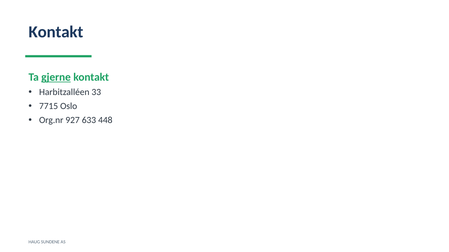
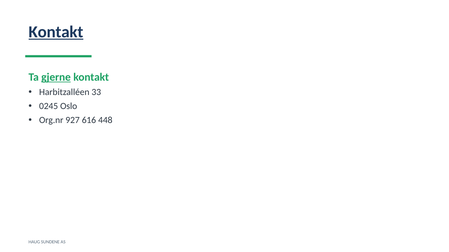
Kontakt underline: none -> present (56, 32)
7715: 7715 -> 0245 (49, 106)
633: 633 -> 616 (89, 120)
